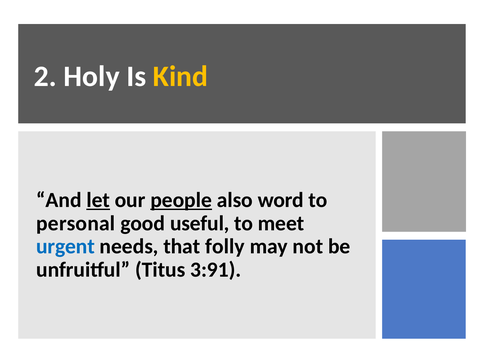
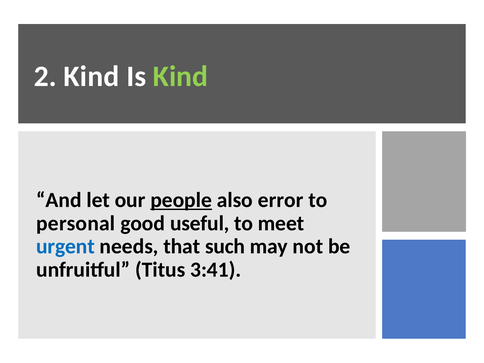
2 Holy: Holy -> Kind (91, 76)
Kind colour: yellow -> light green (180, 76)
let underline: present -> none (98, 200)
word: word -> error (281, 200)
folly: folly -> such (225, 247)
3:91: 3:91 -> 3:41 (216, 270)
